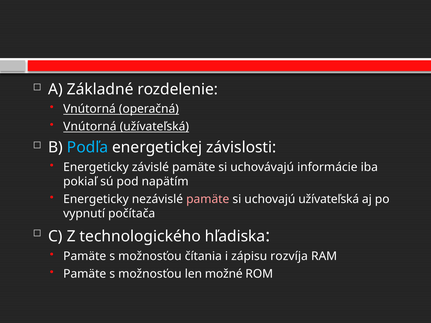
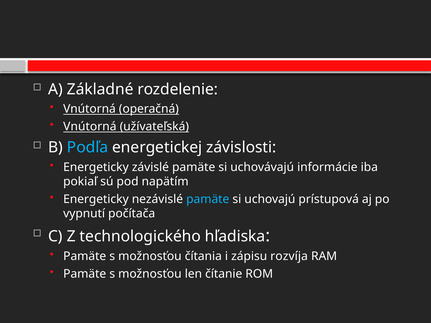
pamäte colour: pink -> light blue (208, 199)
uchovajú užívateľská: užívateľská -> prístupová (329, 199)
možné: možné -> čítanie (224, 274)
